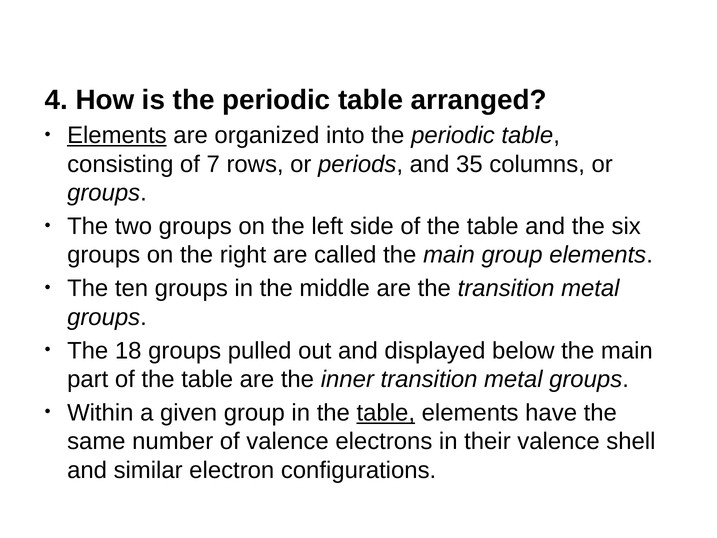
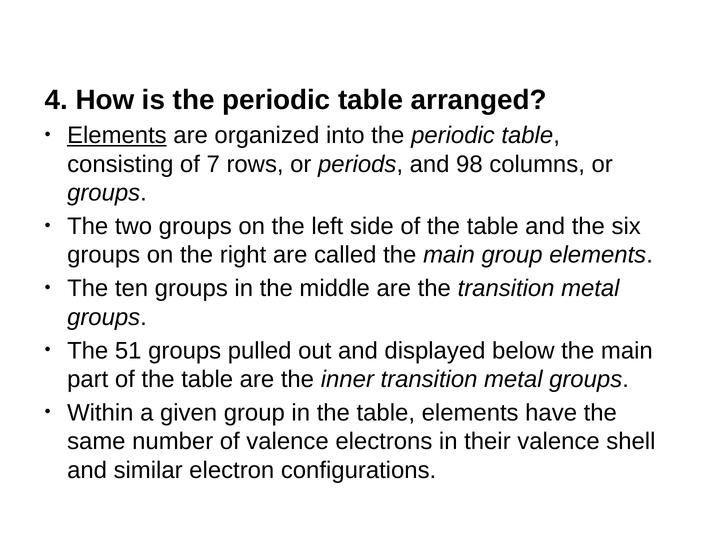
35: 35 -> 98 (469, 164)
18: 18 -> 51 (128, 351)
table underline: present -> none (386, 413)
